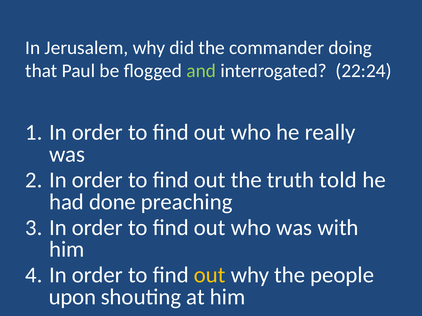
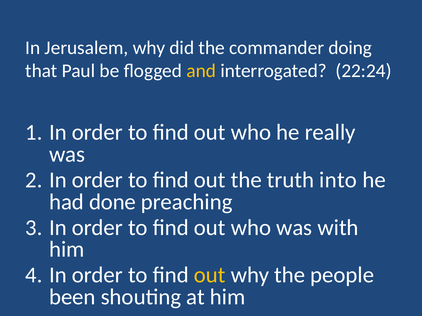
and colour: light green -> yellow (201, 71)
told: told -> into (338, 180)
upon: upon -> been (72, 297)
